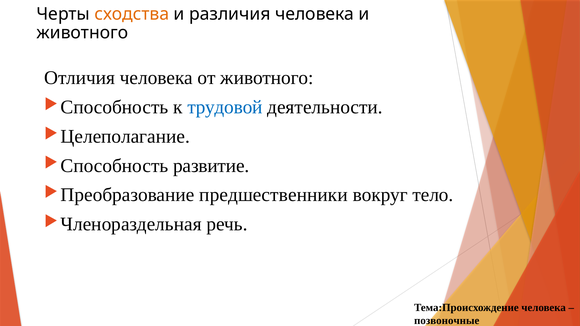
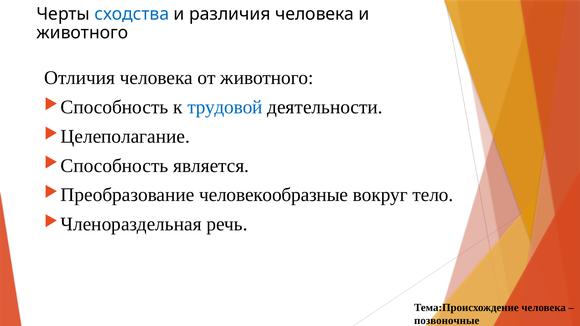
сходства colour: orange -> blue (132, 14)
развитие: развитие -> является (211, 166)
предшественники: предшественники -> человекообразные (274, 195)
